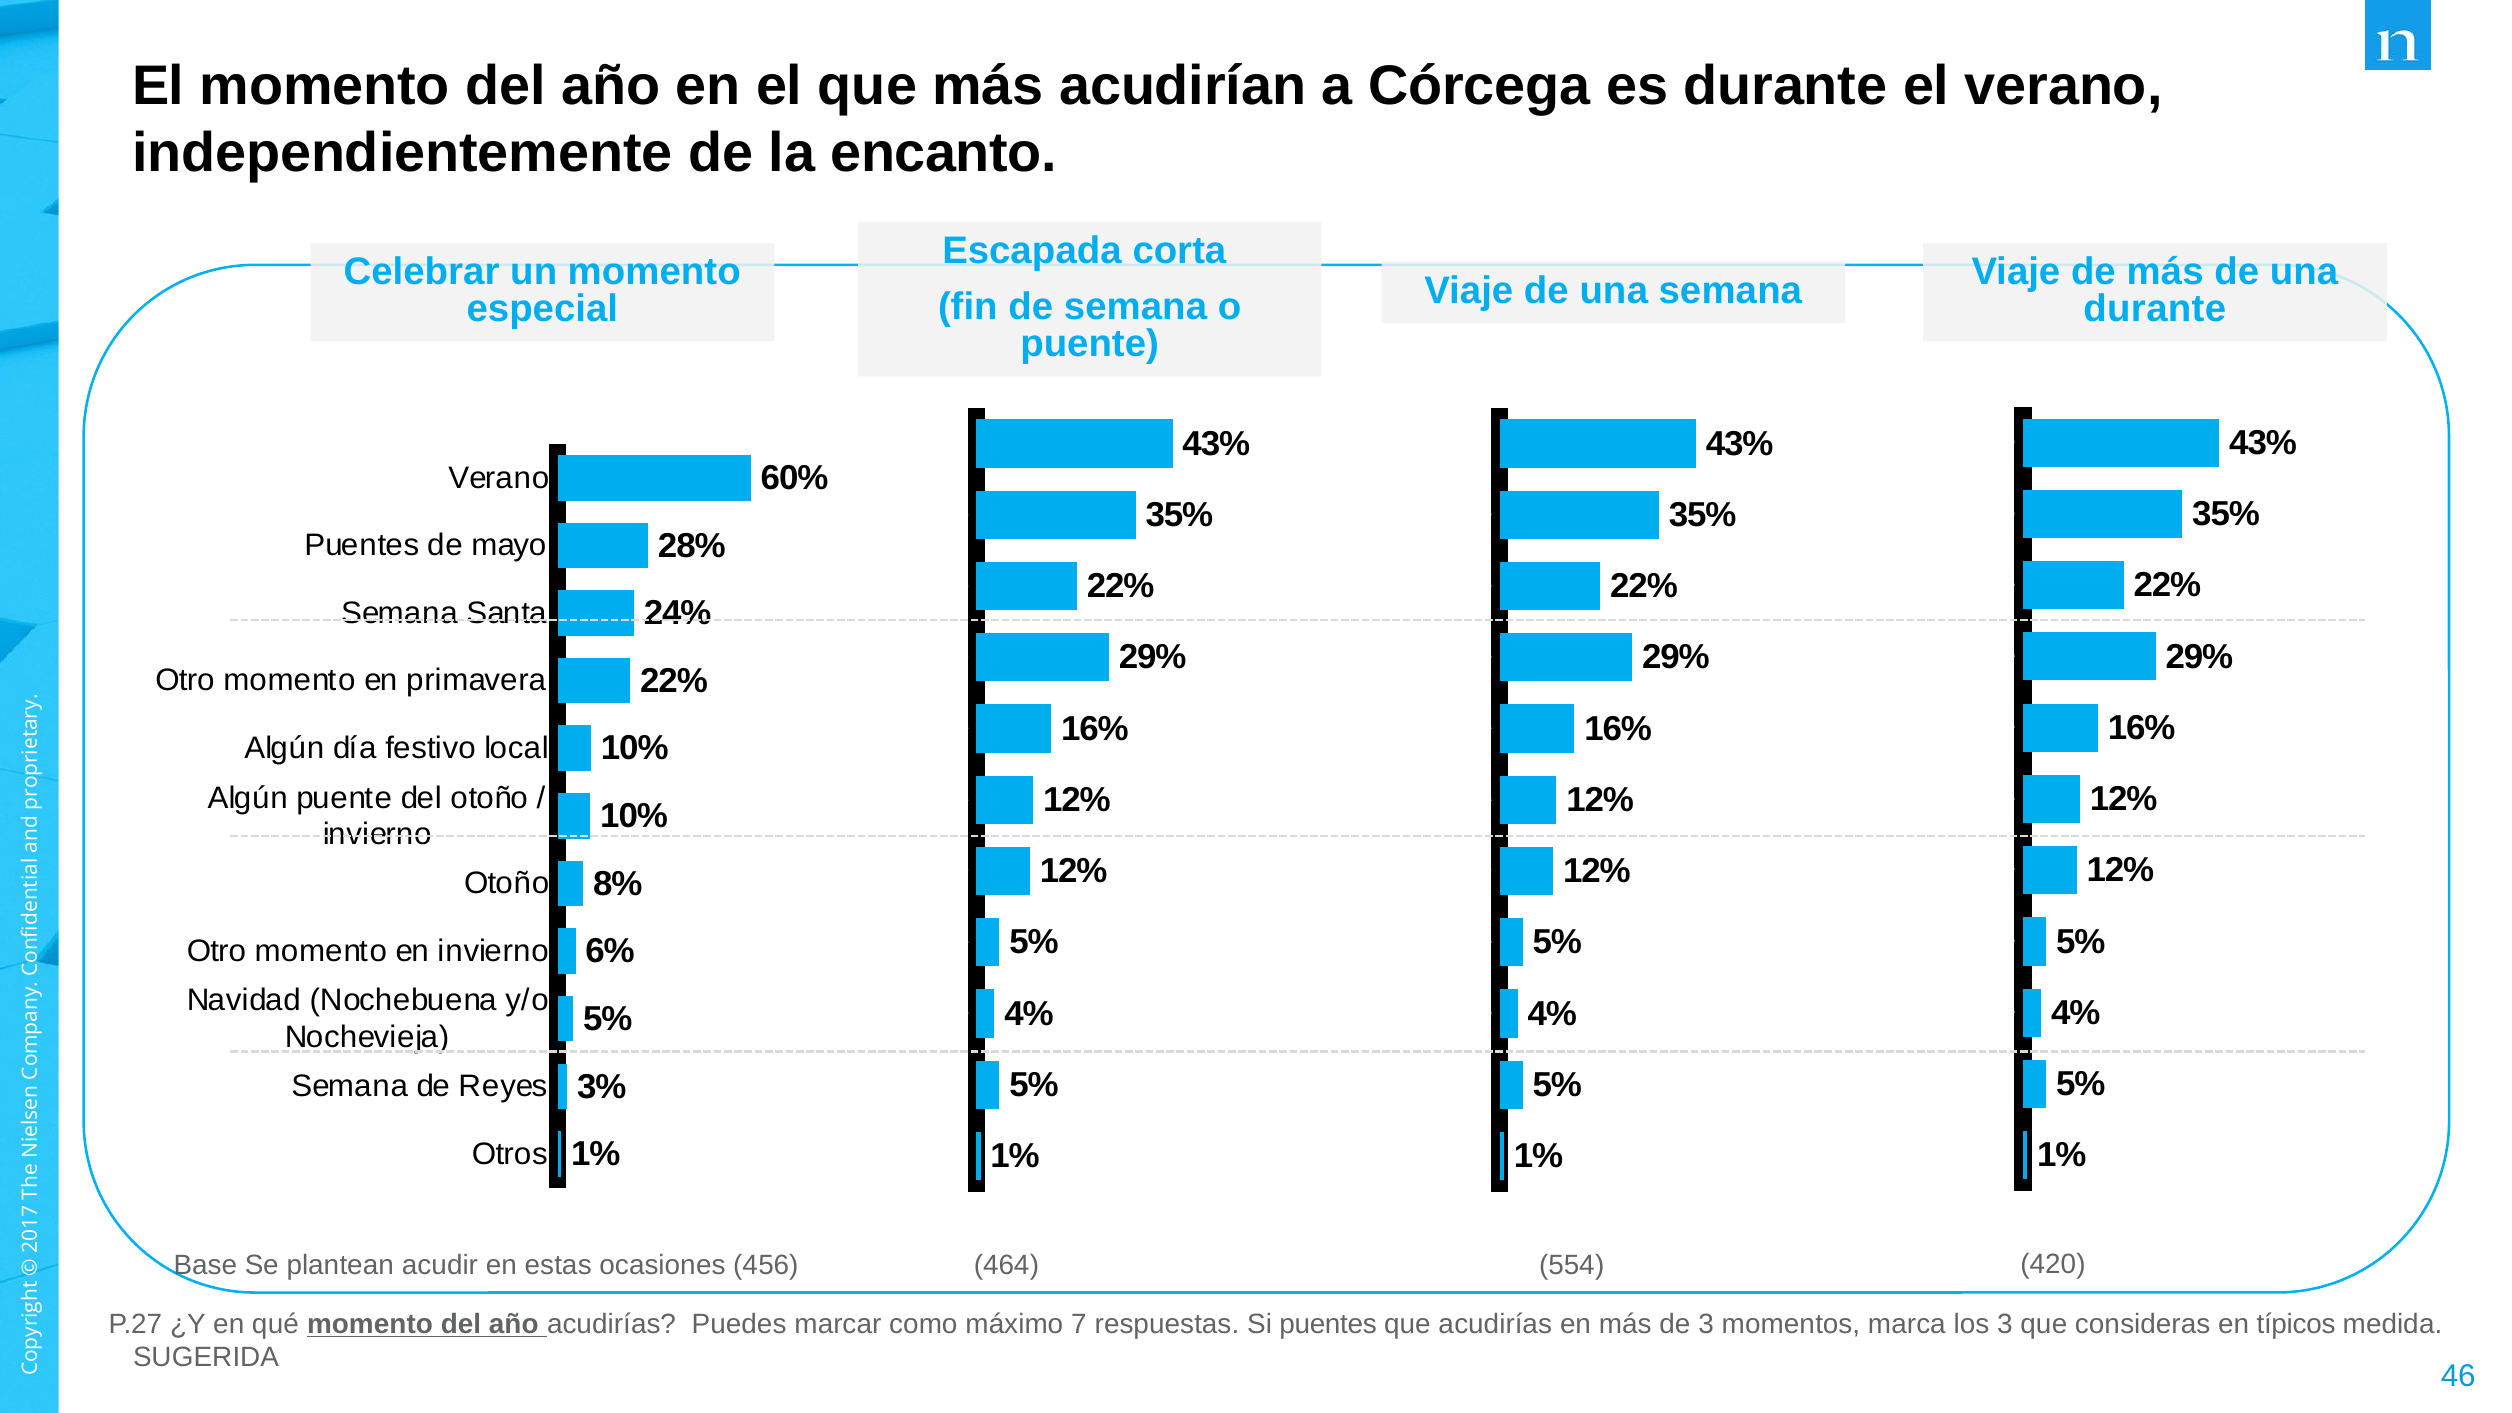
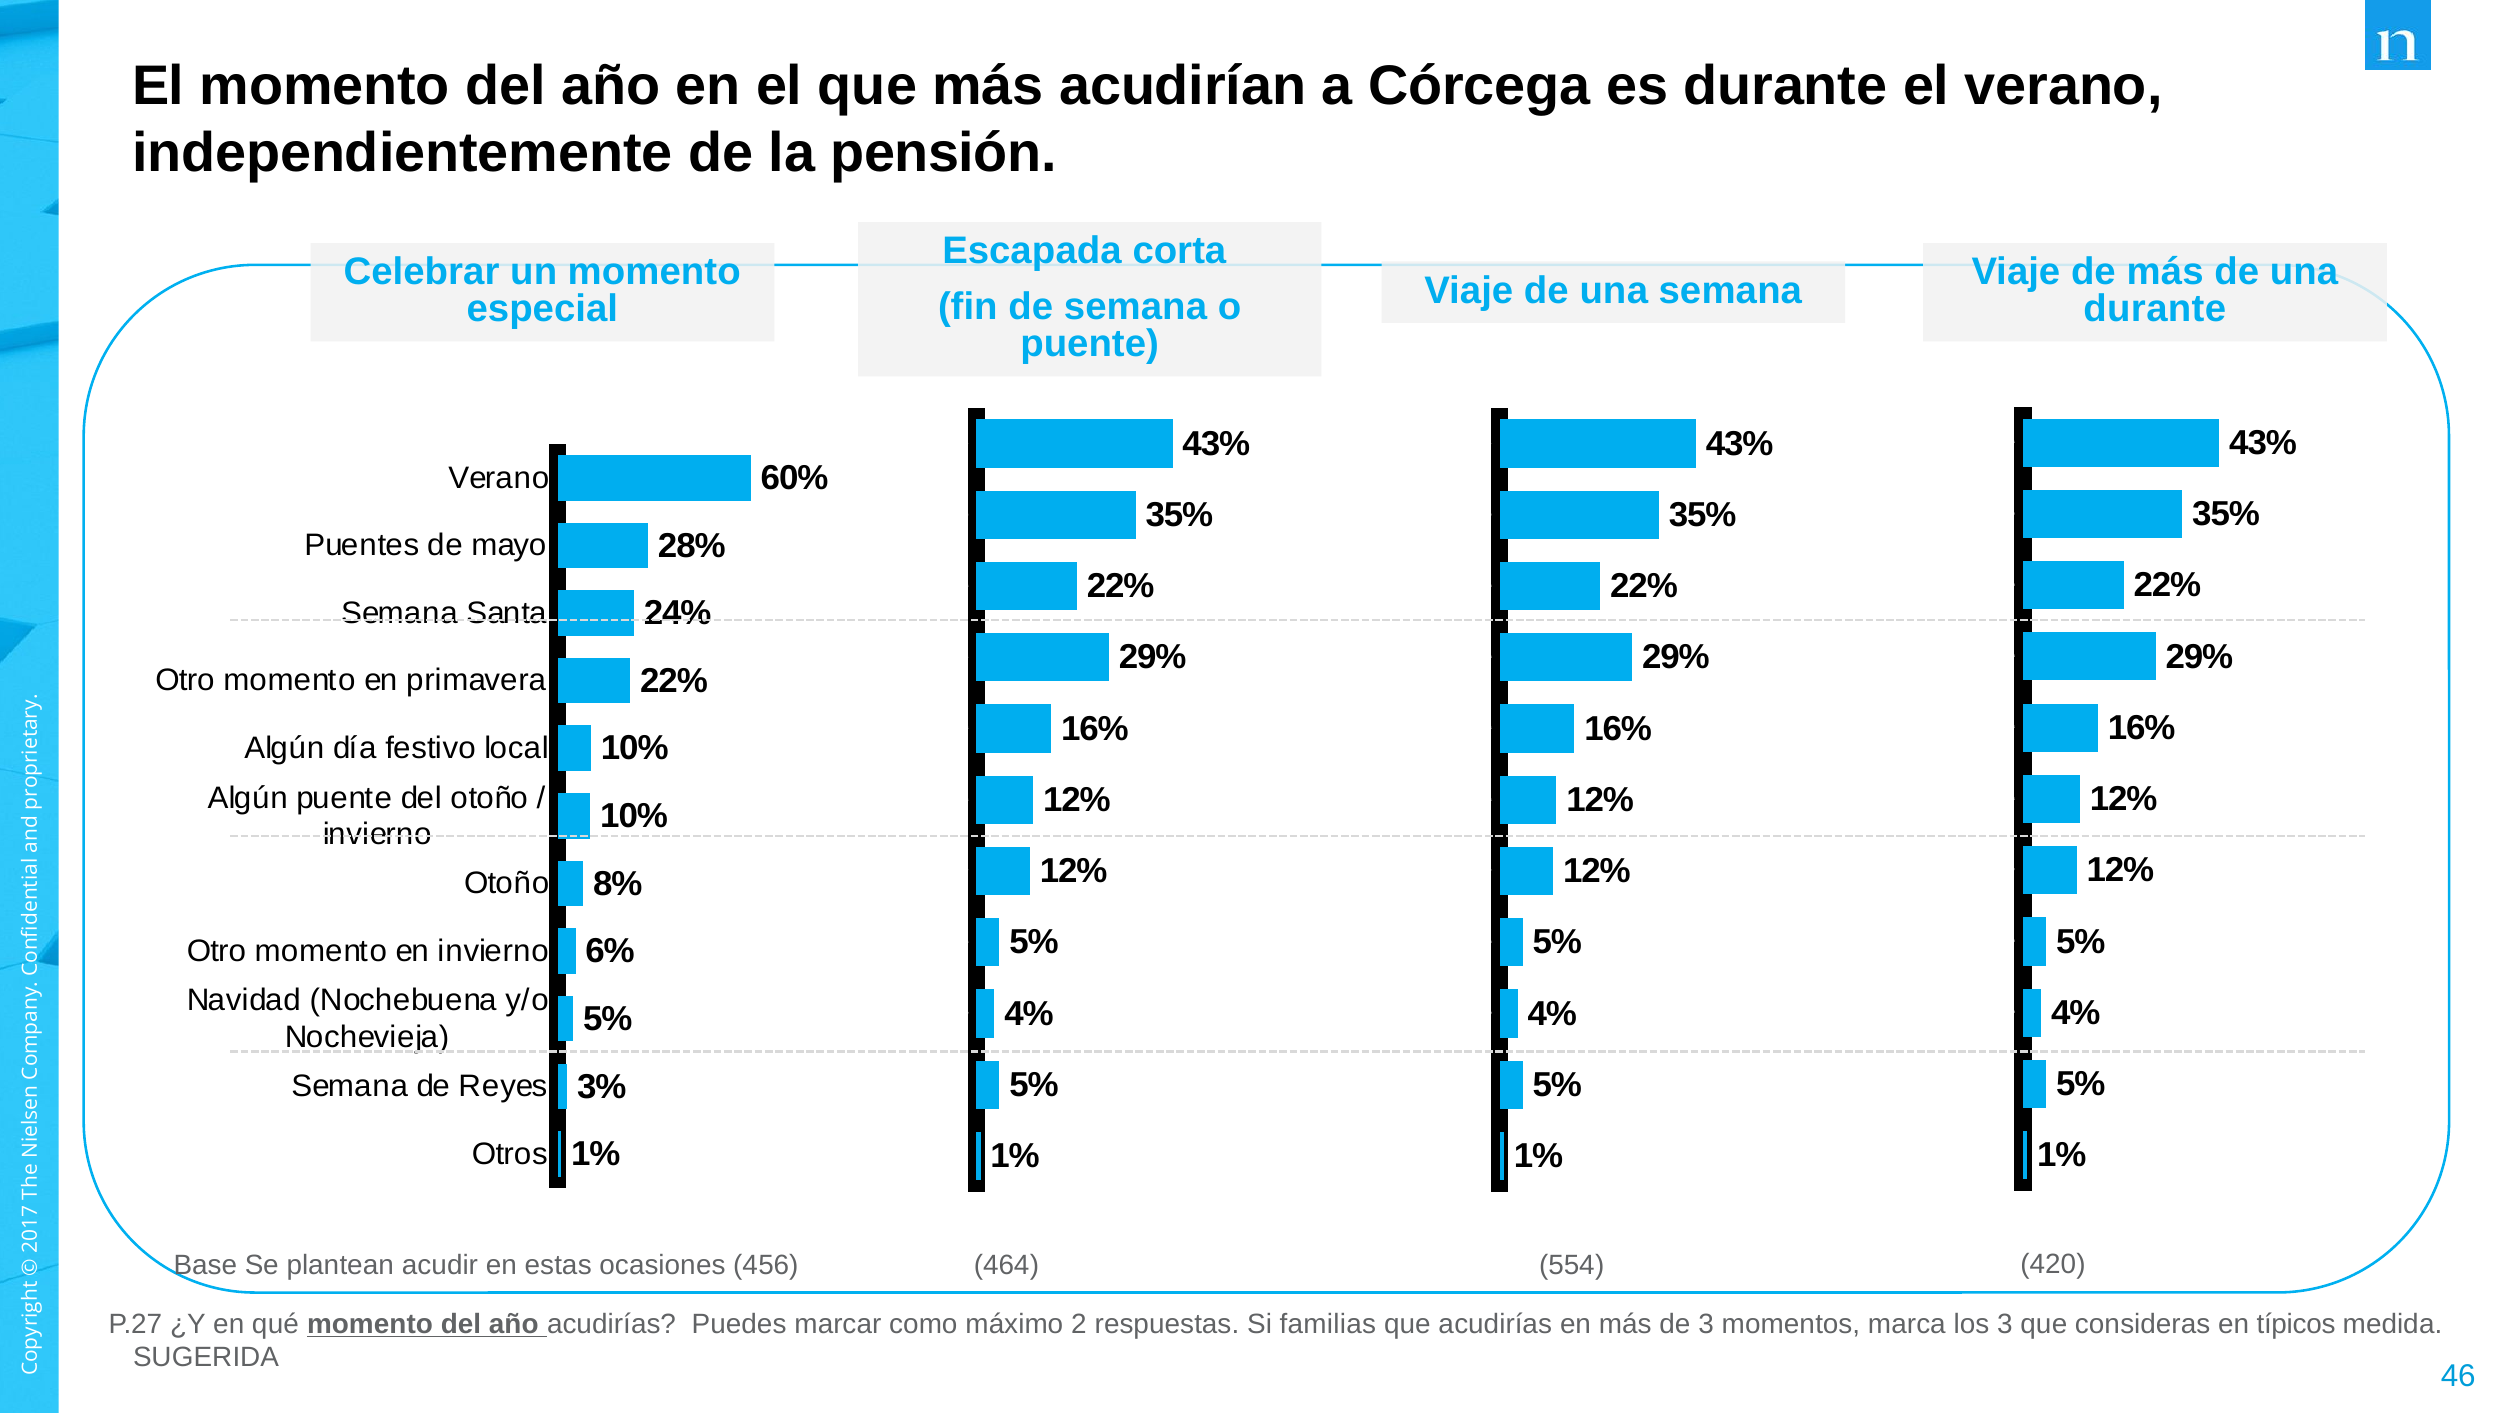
encanto: encanto -> pensión (943, 153)
máximo 7: 7 -> 2 (1079, 1324)
Si puentes: puentes -> familias (1328, 1324)
